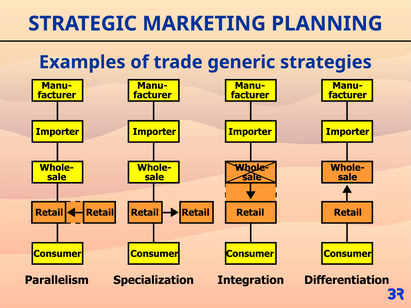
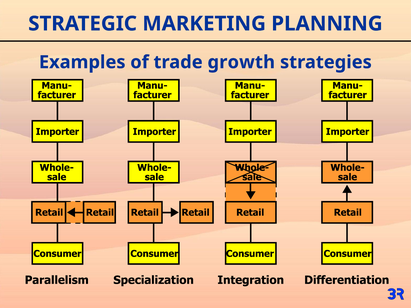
generic: generic -> growth (241, 62)
